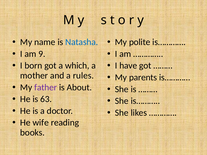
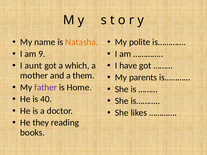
Natasha colour: blue -> orange (82, 42)
born: born -> aunt (33, 66)
rules: rules -> them (84, 76)
About: About -> Home (79, 87)
63: 63 -> 40 (46, 99)
wife: wife -> they (41, 123)
